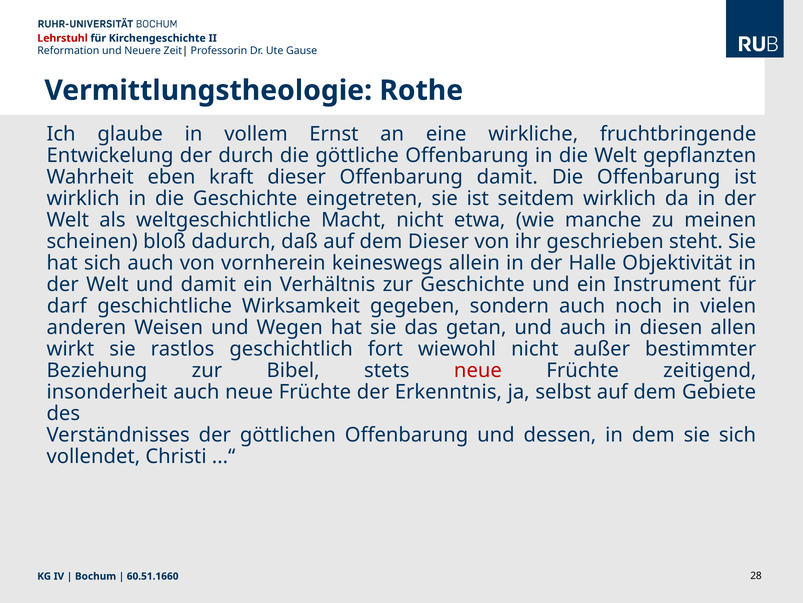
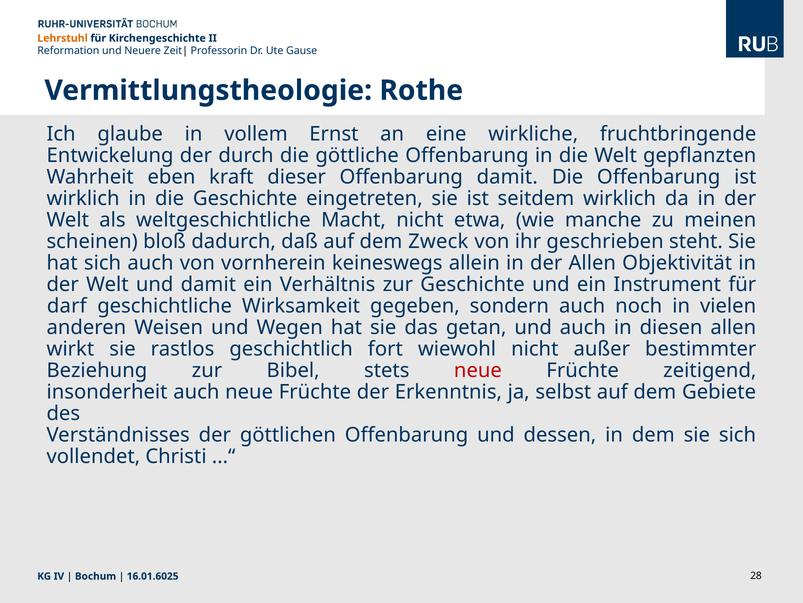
Lehrstuhl colour: red -> orange (63, 38)
dem Dieser: Dieser -> Zweck (438, 241)
der Halle: Halle -> Allen (592, 263)
60.51.1660: 60.51.1660 -> 16.01.6025 (153, 576)
